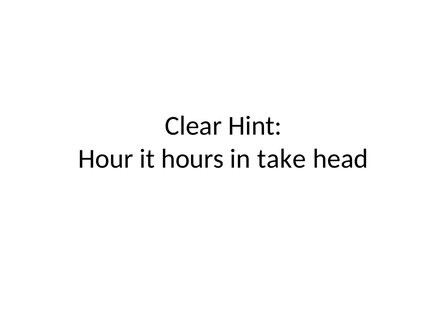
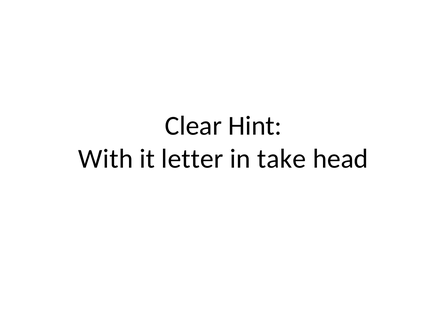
Hour: Hour -> With (106, 158)
hours: hours -> letter (192, 158)
